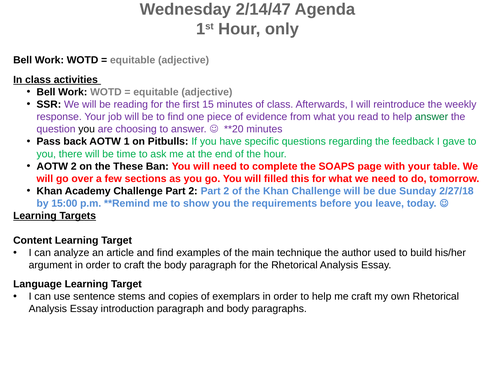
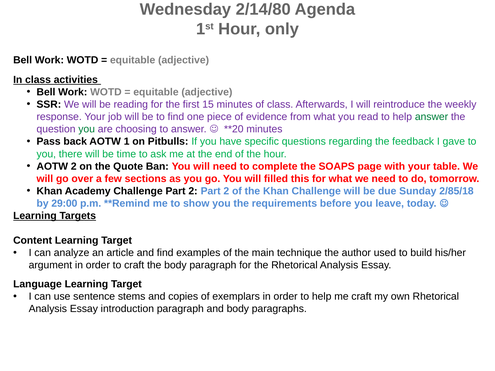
2/14/47: 2/14/47 -> 2/14/80 (263, 9)
you colour: black -> green (87, 129)
These: These -> Quote (128, 166)
2/27/18: 2/27/18 -> 2/85/18 (456, 191)
15:00: 15:00 -> 29:00 (64, 204)
